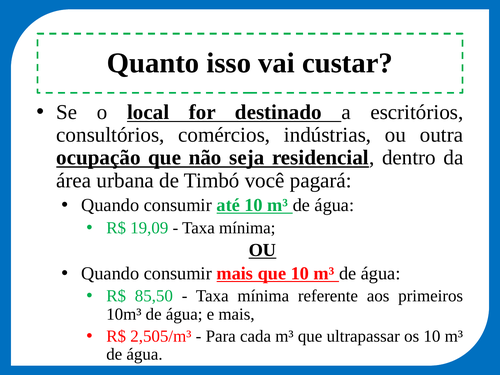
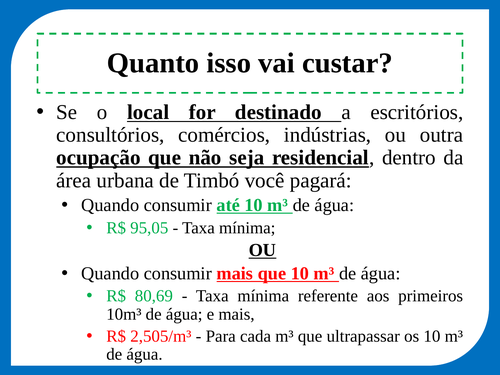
19,09: 19,09 -> 95,05 (149, 228)
85,50: 85,50 -> 80,69 (154, 296)
